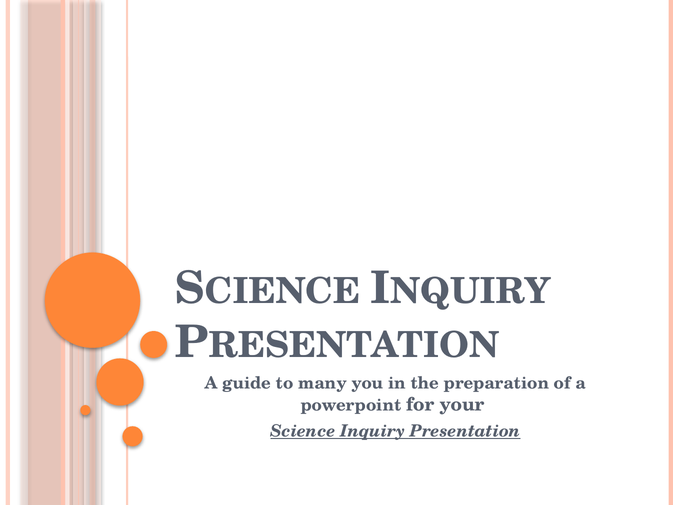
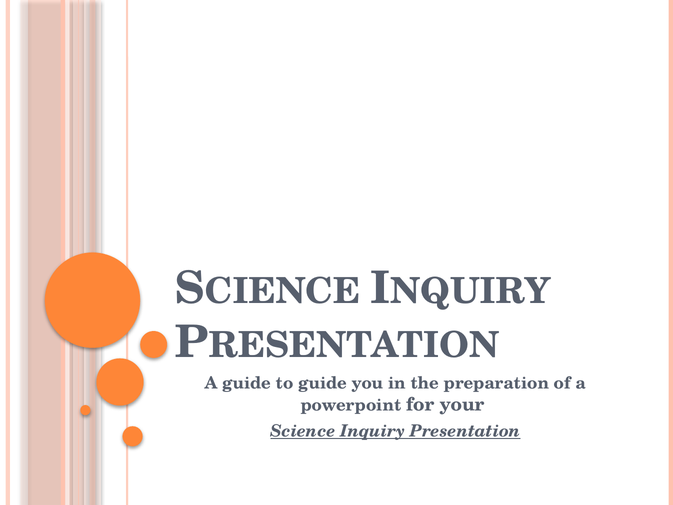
to many: many -> guide (323, 383)
